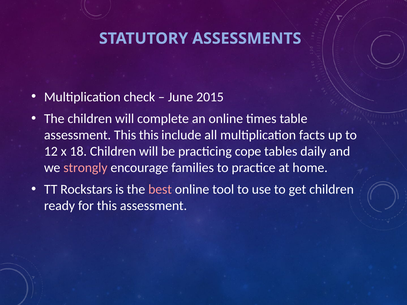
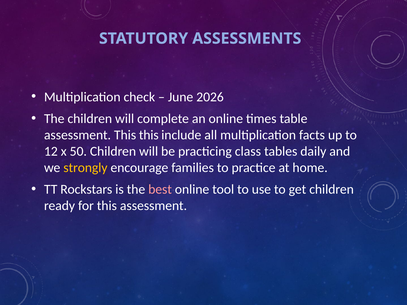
2015: 2015 -> 2026 (210, 97)
18: 18 -> 50 (78, 151)
cope: cope -> class (248, 151)
strongly colour: pink -> yellow (85, 168)
